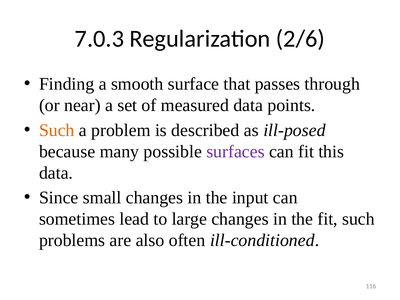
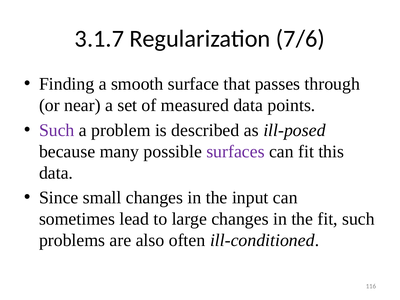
7.0.3: 7.0.3 -> 3.1.7 (99, 39)
2/6: 2/6 -> 7/6 (300, 39)
Such colour: orange -> purple (57, 130)
